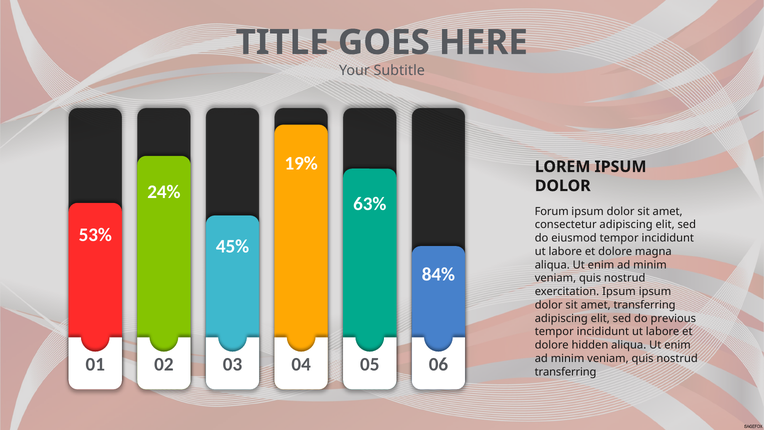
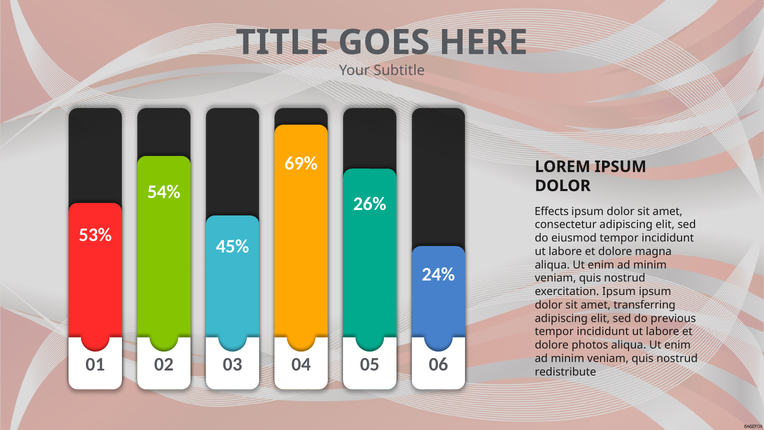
19%: 19% -> 69% (301, 164)
24%: 24% -> 54% (164, 192)
63%: 63% -> 26% (370, 204)
Forum: Forum -> Effects (552, 211)
84%: 84% -> 24% (438, 274)
hidden: hidden -> photos (590, 345)
transferring: transferring -> redistribute (566, 372)
